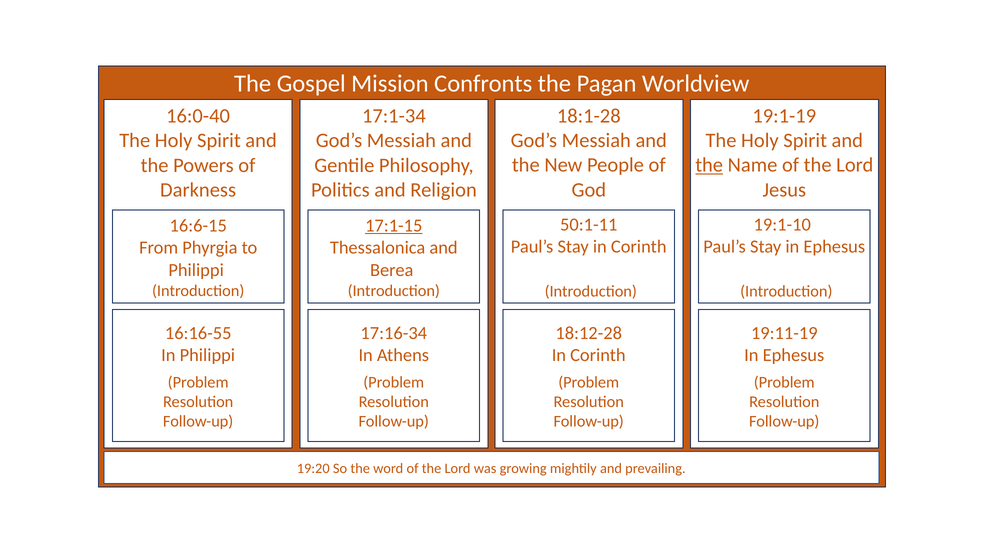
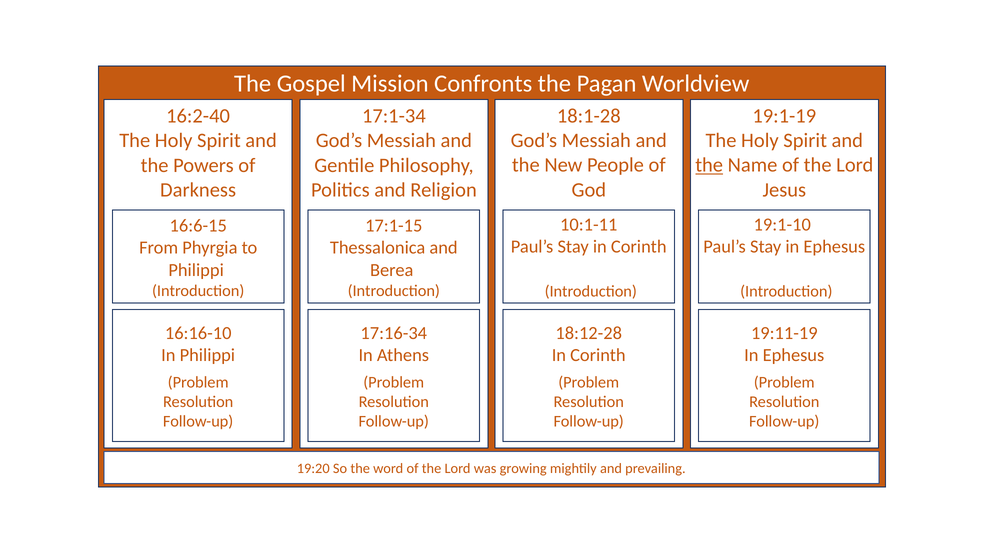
16:0-40: 16:0-40 -> 16:2-40 (198, 116)
50:1-11: 50:1-11 -> 10:1-11 (589, 225)
17:1-15 underline: present -> none (394, 226)
16:16-55: 16:16-55 -> 16:16-10 (198, 333)
